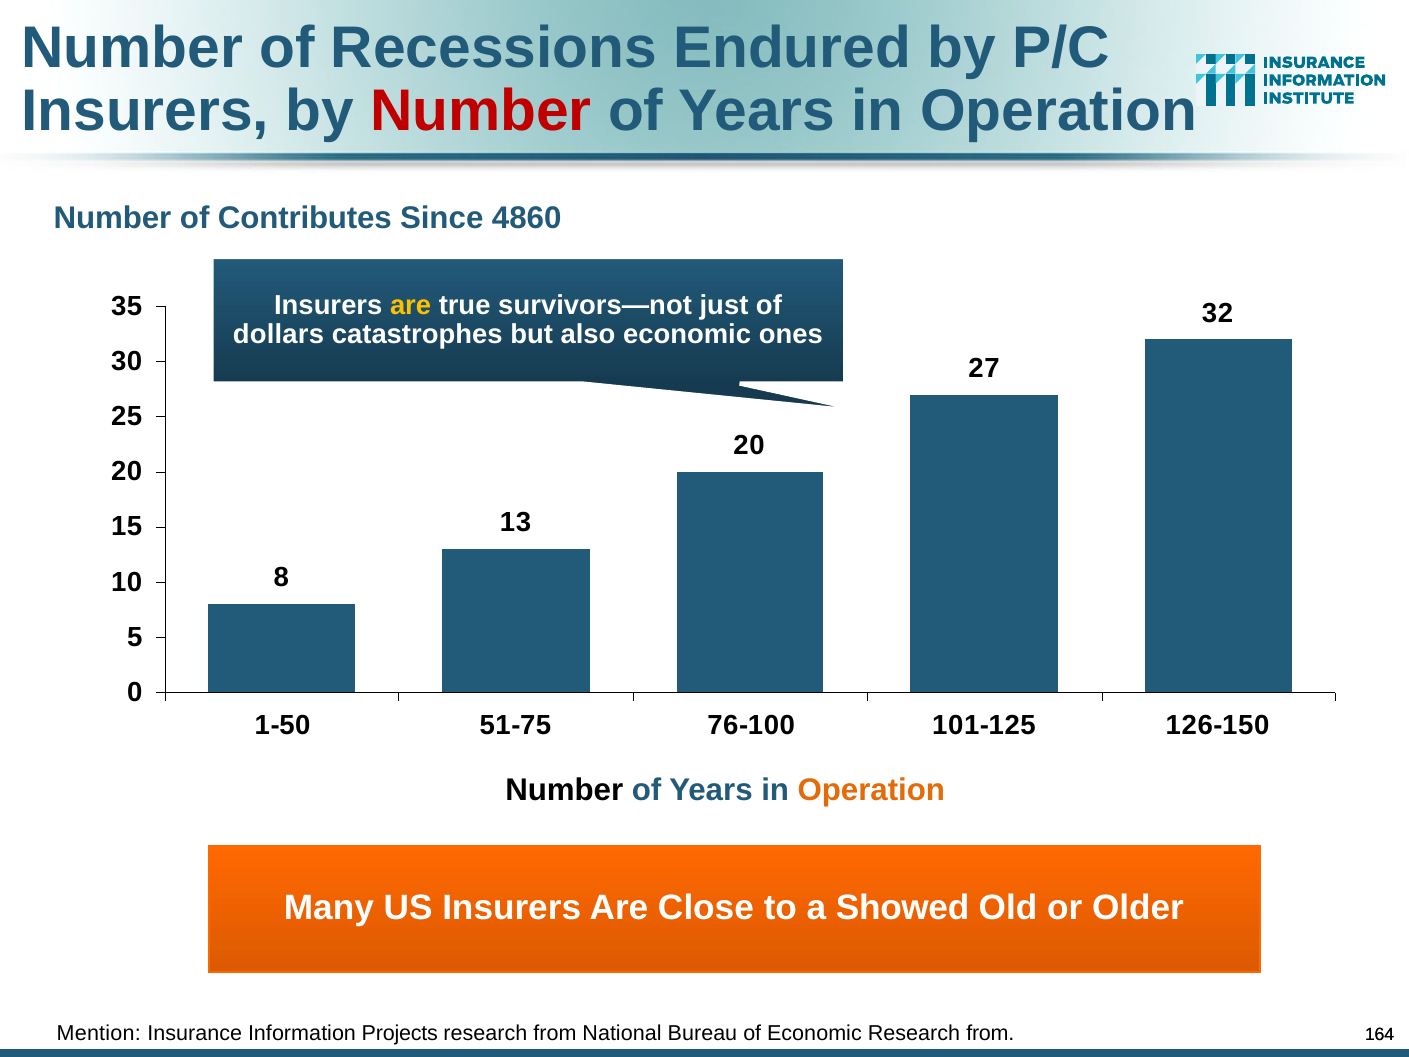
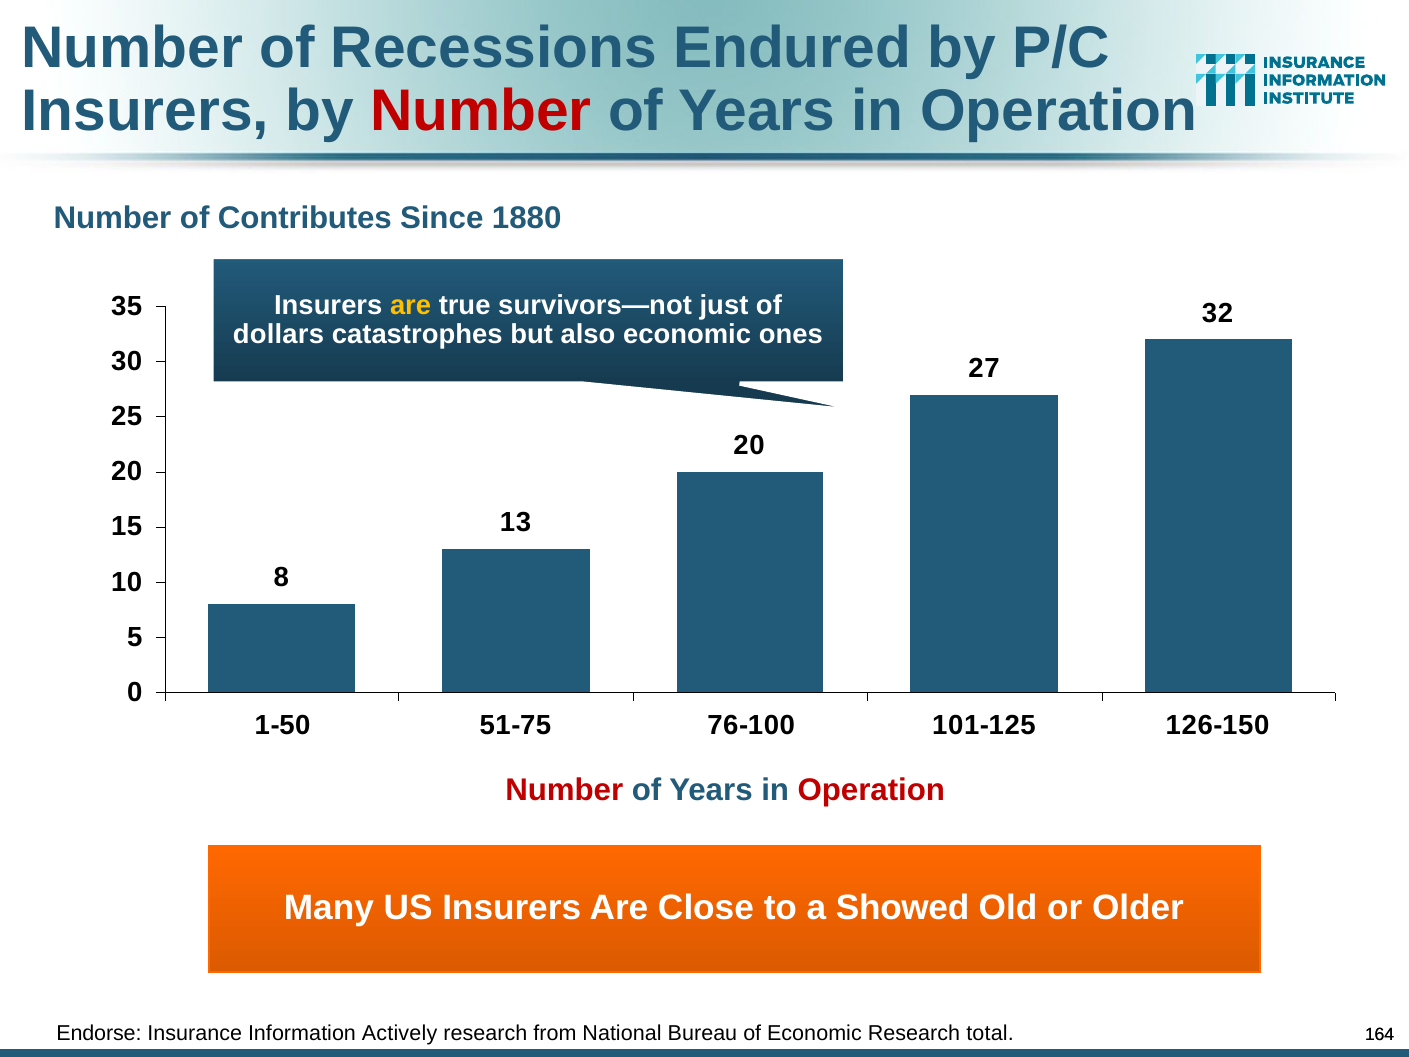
4860: 4860 -> 1880 (527, 218)
Number colour: black -> red (564, 790)
Operation colour: orange -> red (871, 790)
Mention: Mention -> Endorse (99, 1033)
Projects: Projects -> Actively (400, 1033)
Economic Research from: from -> total (990, 1033)
